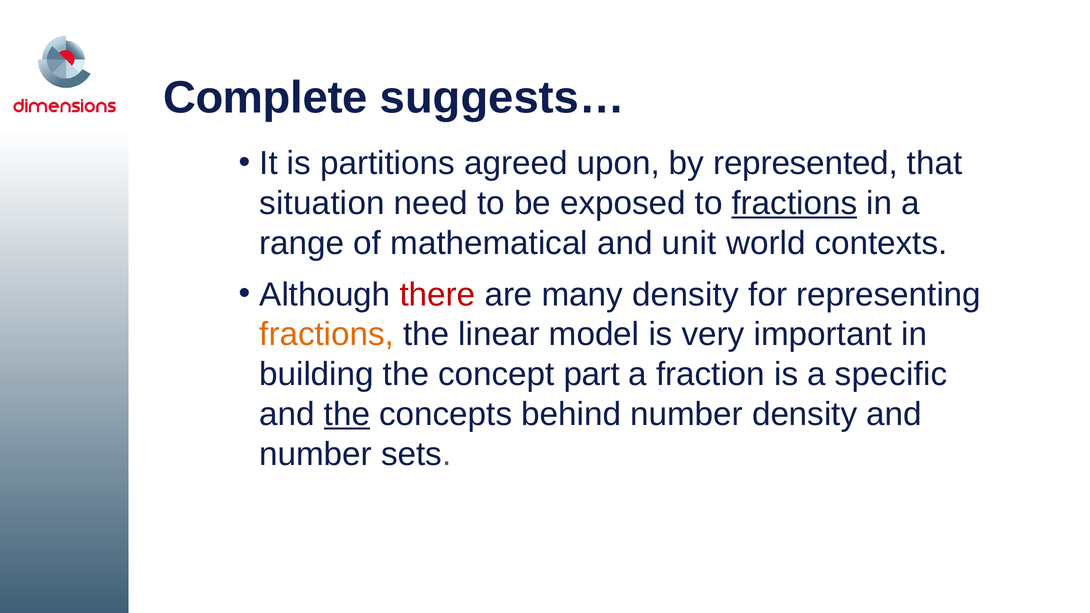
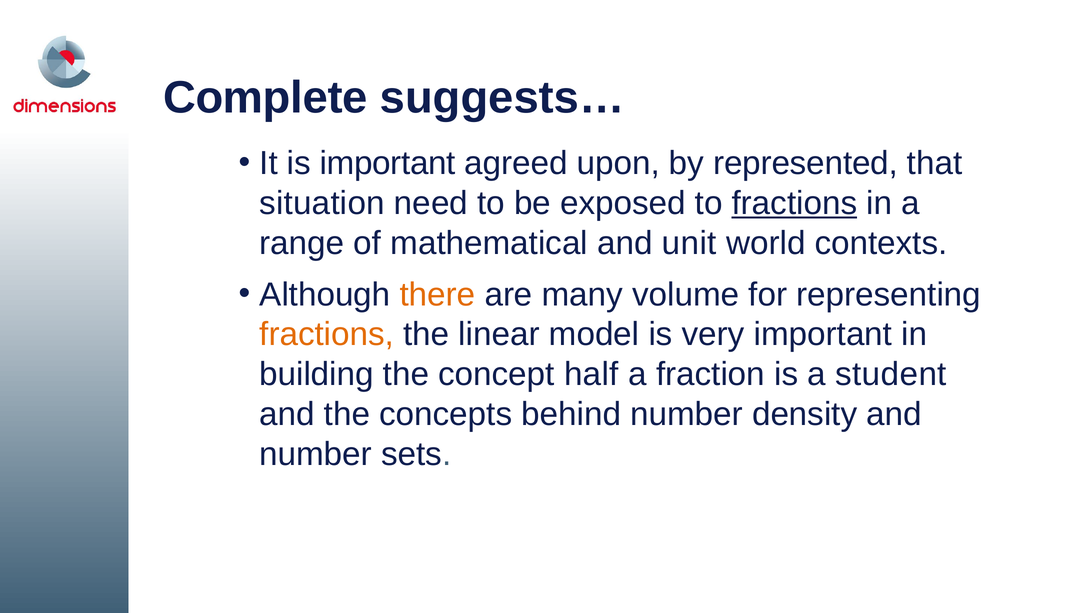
is partitions: partitions -> important (388, 163)
there colour: red -> orange (437, 295)
many density: density -> volume (686, 295)
part: part -> half (591, 374)
specific: specific -> student (891, 374)
the underline: present -> none (347, 414)
